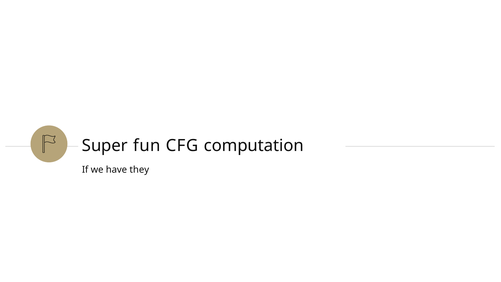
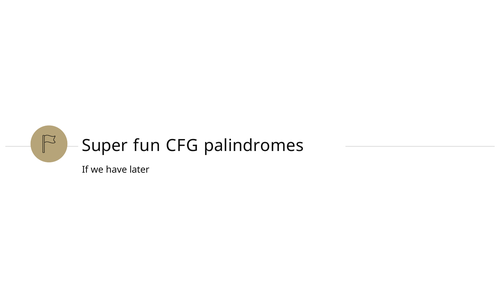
computation: computation -> palindromes (254, 145)
they: they -> later (139, 170)
